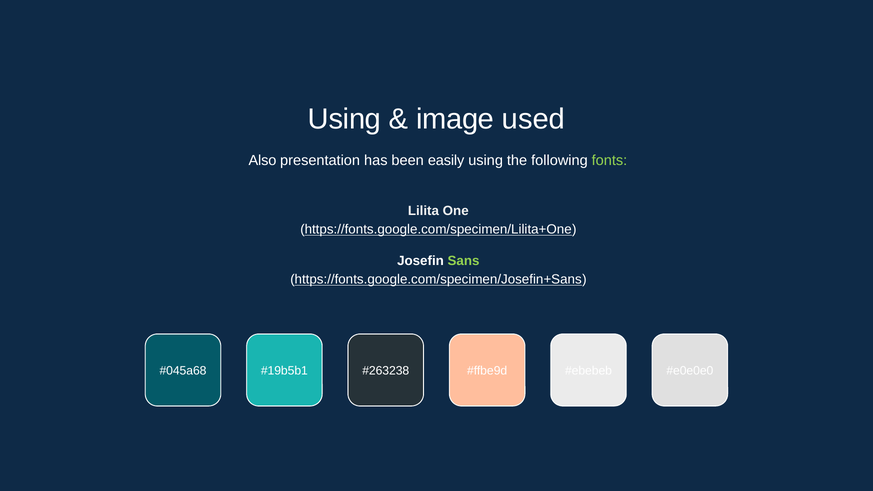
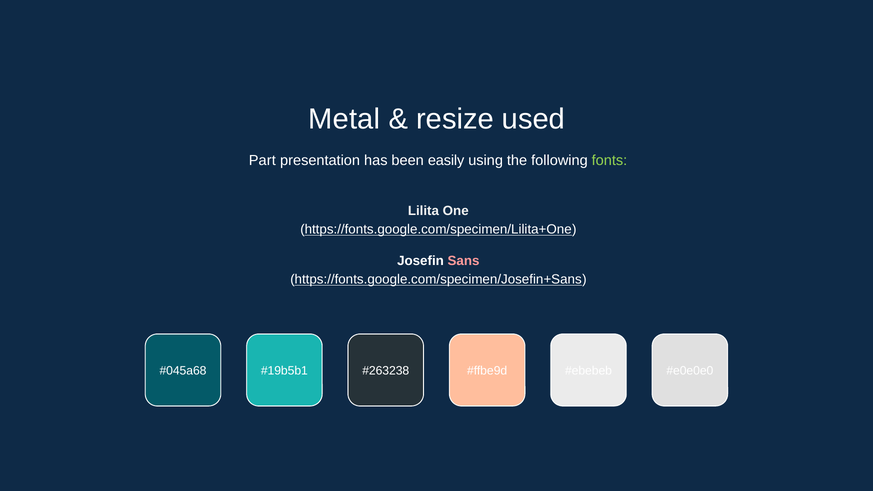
Using: Using -> Metal (344, 119)
image: image -> resize (455, 119)
Also: Also -> Part (262, 160)
Sans colour: light green -> pink (464, 261)
